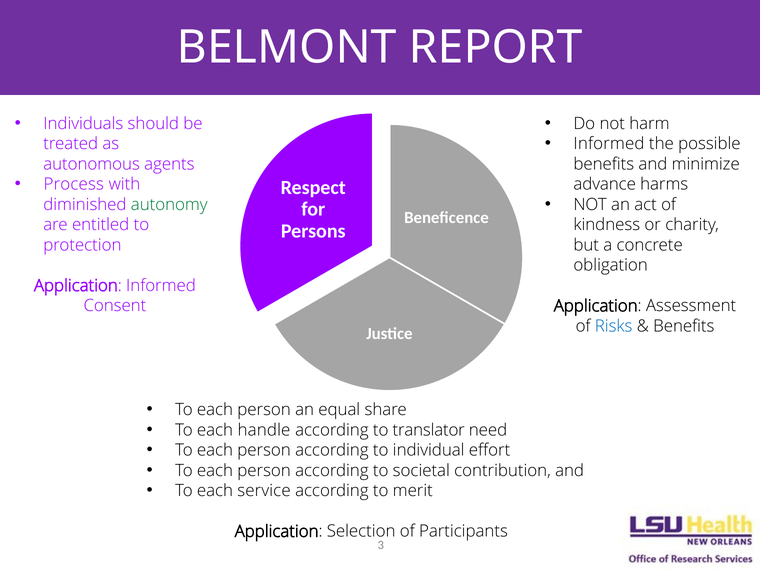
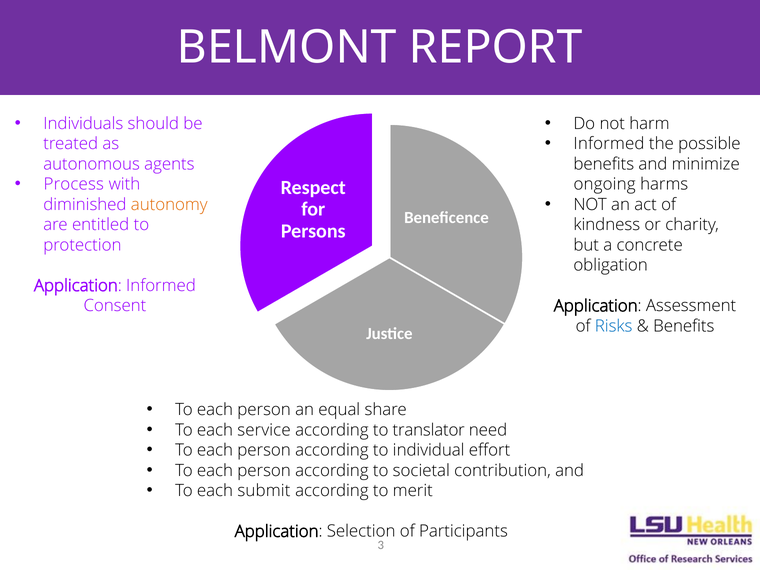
advance: advance -> ongoing (605, 184)
autonomy colour: green -> orange (169, 205)
handle: handle -> service (264, 430)
service: service -> submit (264, 491)
